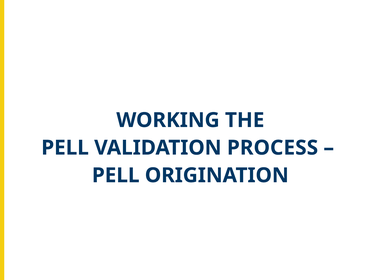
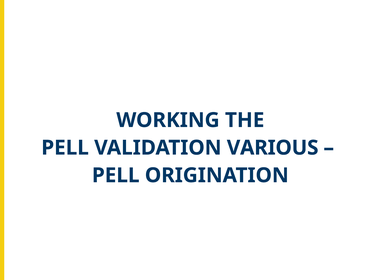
PROCESS: PROCESS -> VARIOUS (273, 148)
